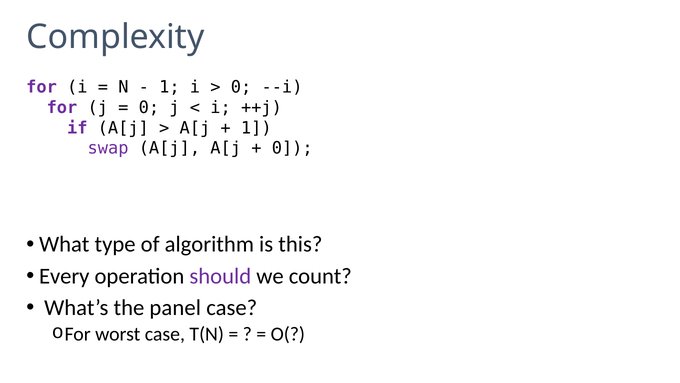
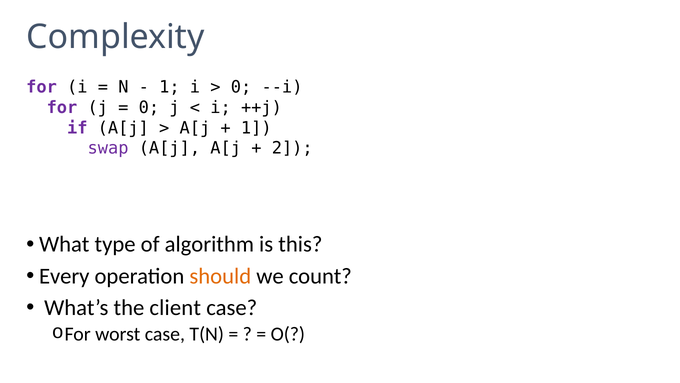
0: 0 -> 2 (292, 148)
should colour: purple -> orange (220, 276)
panel: panel -> client (175, 307)
